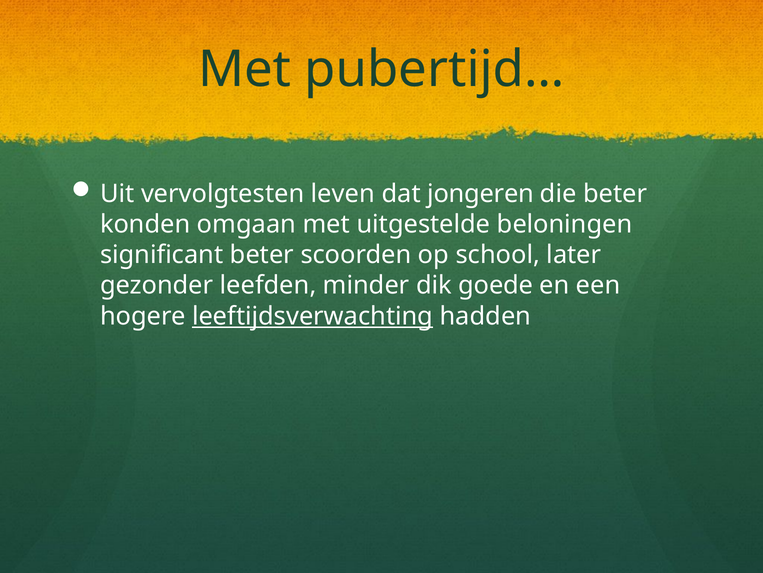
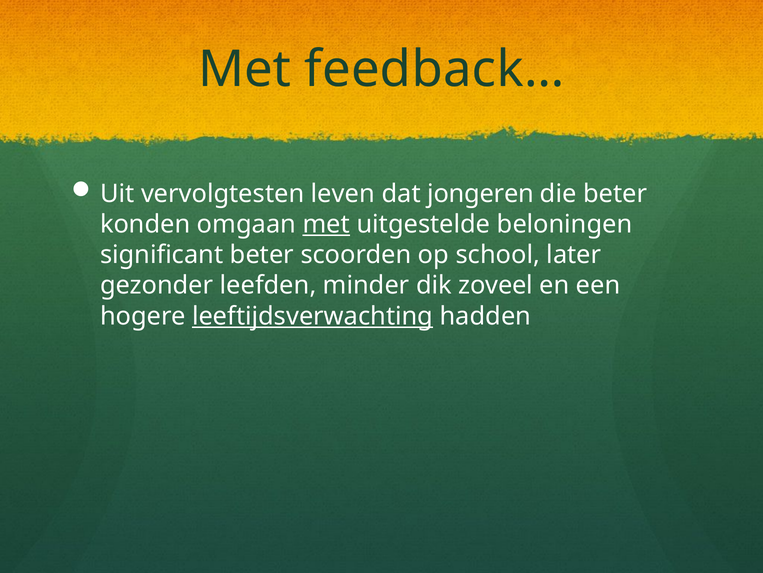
pubertijd…: pubertijd… -> feedback… (434, 69)
met underline: none -> present (326, 224)
goede: goede -> zoveel (496, 285)
